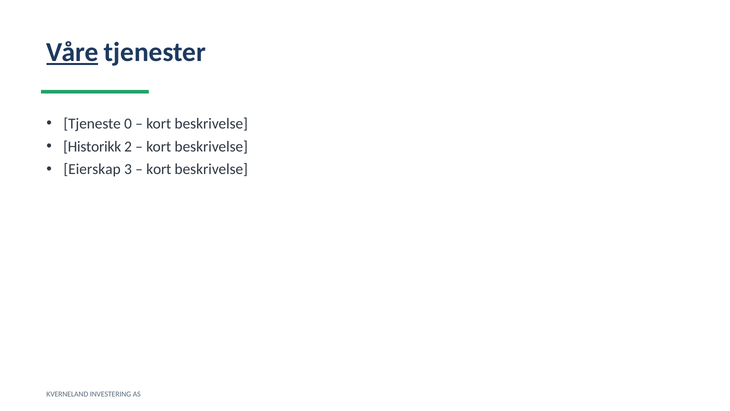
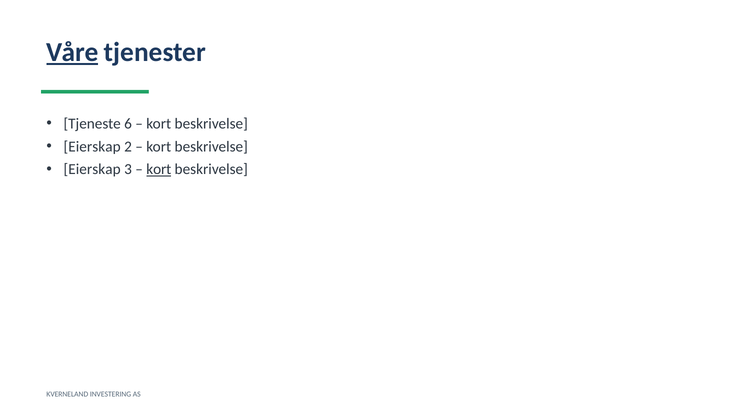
0: 0 -> 6 (128, 124)
Historikk: Historikk -> Eierskap (92, 146)
kort underline: none -> present (159, 169)
